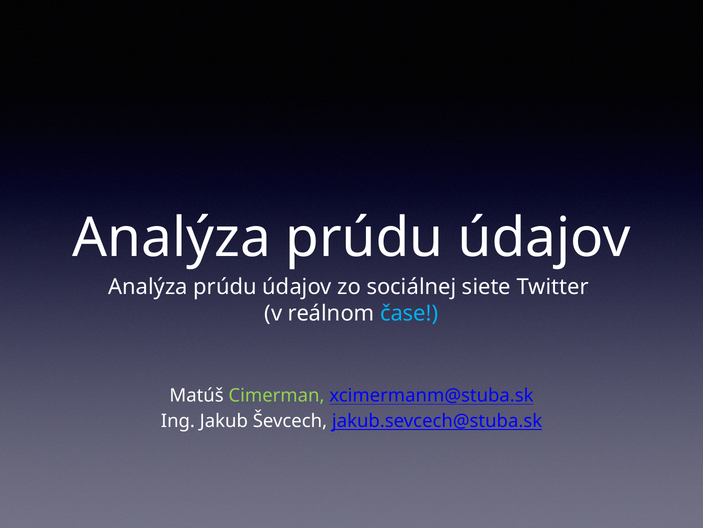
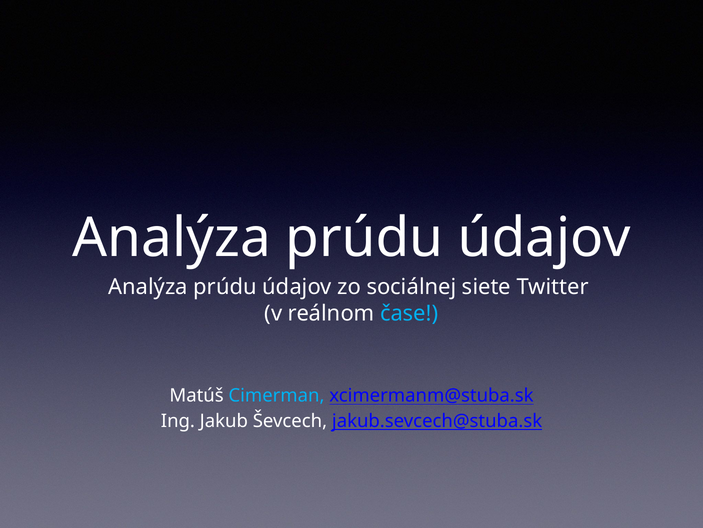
Cimerman colour: light green -> light blue (276, 395)
